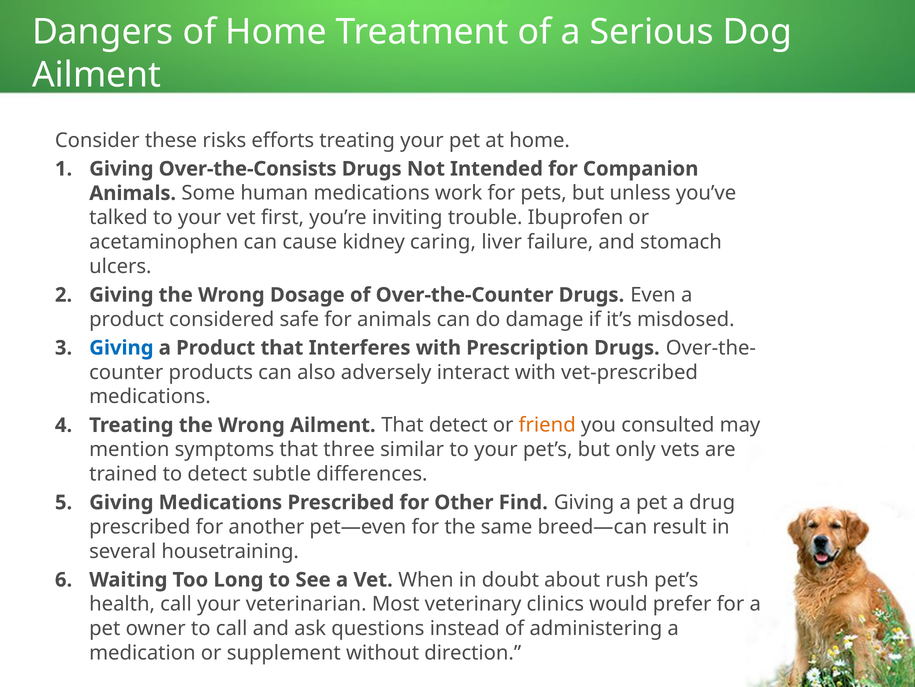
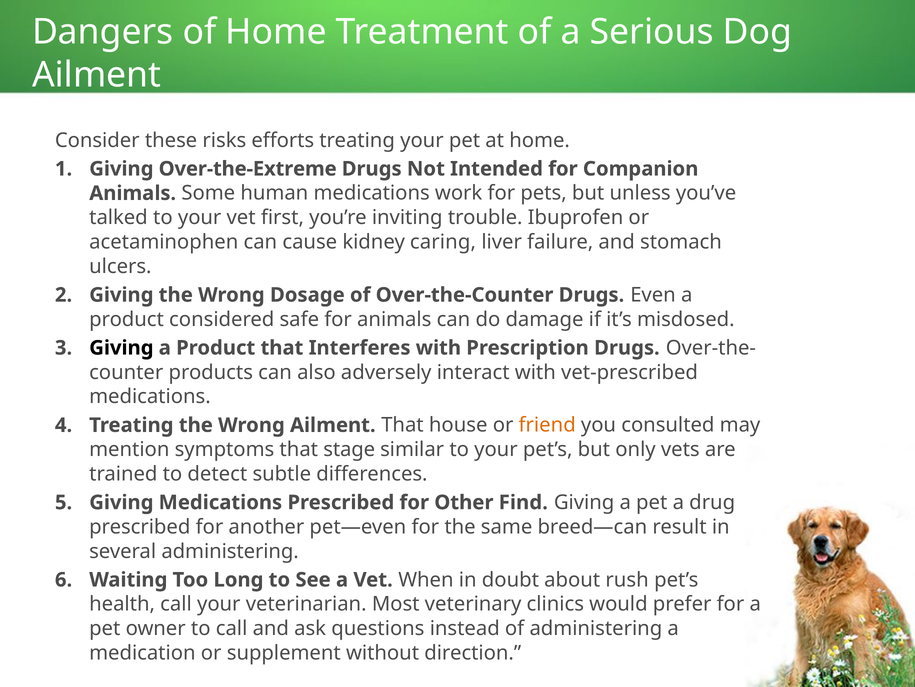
Over-the-Consists: Over-the-Consists -> Over-the-Extreme (248, 169)
Giving colour: blue -> black (121, 348)
That detect: detect -> house (458, 425)
three: three -> stage (349, 449)
several housetraining: housetraining -> administering (230, 551)
